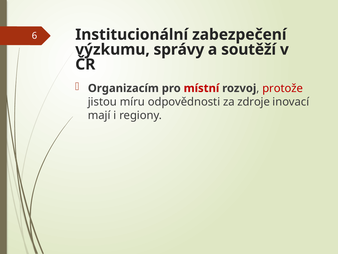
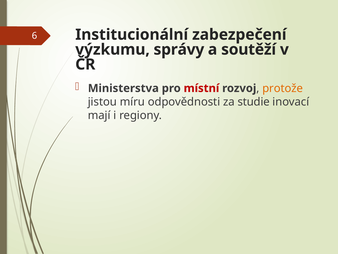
Organizacím: Organizacím -> Ministerstva (123, 88)
protože colour: red -> orange (283, 88)
zdroje: zdroje -> studie (254, 102)
